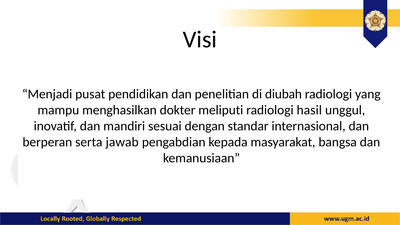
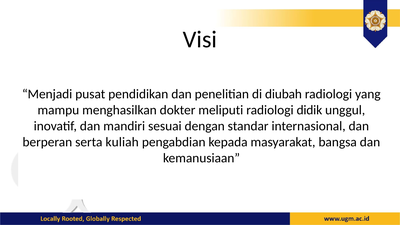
hasil: hasil -> didik (309, 110)
jawab: jawab -> kuliah (122, 142)
